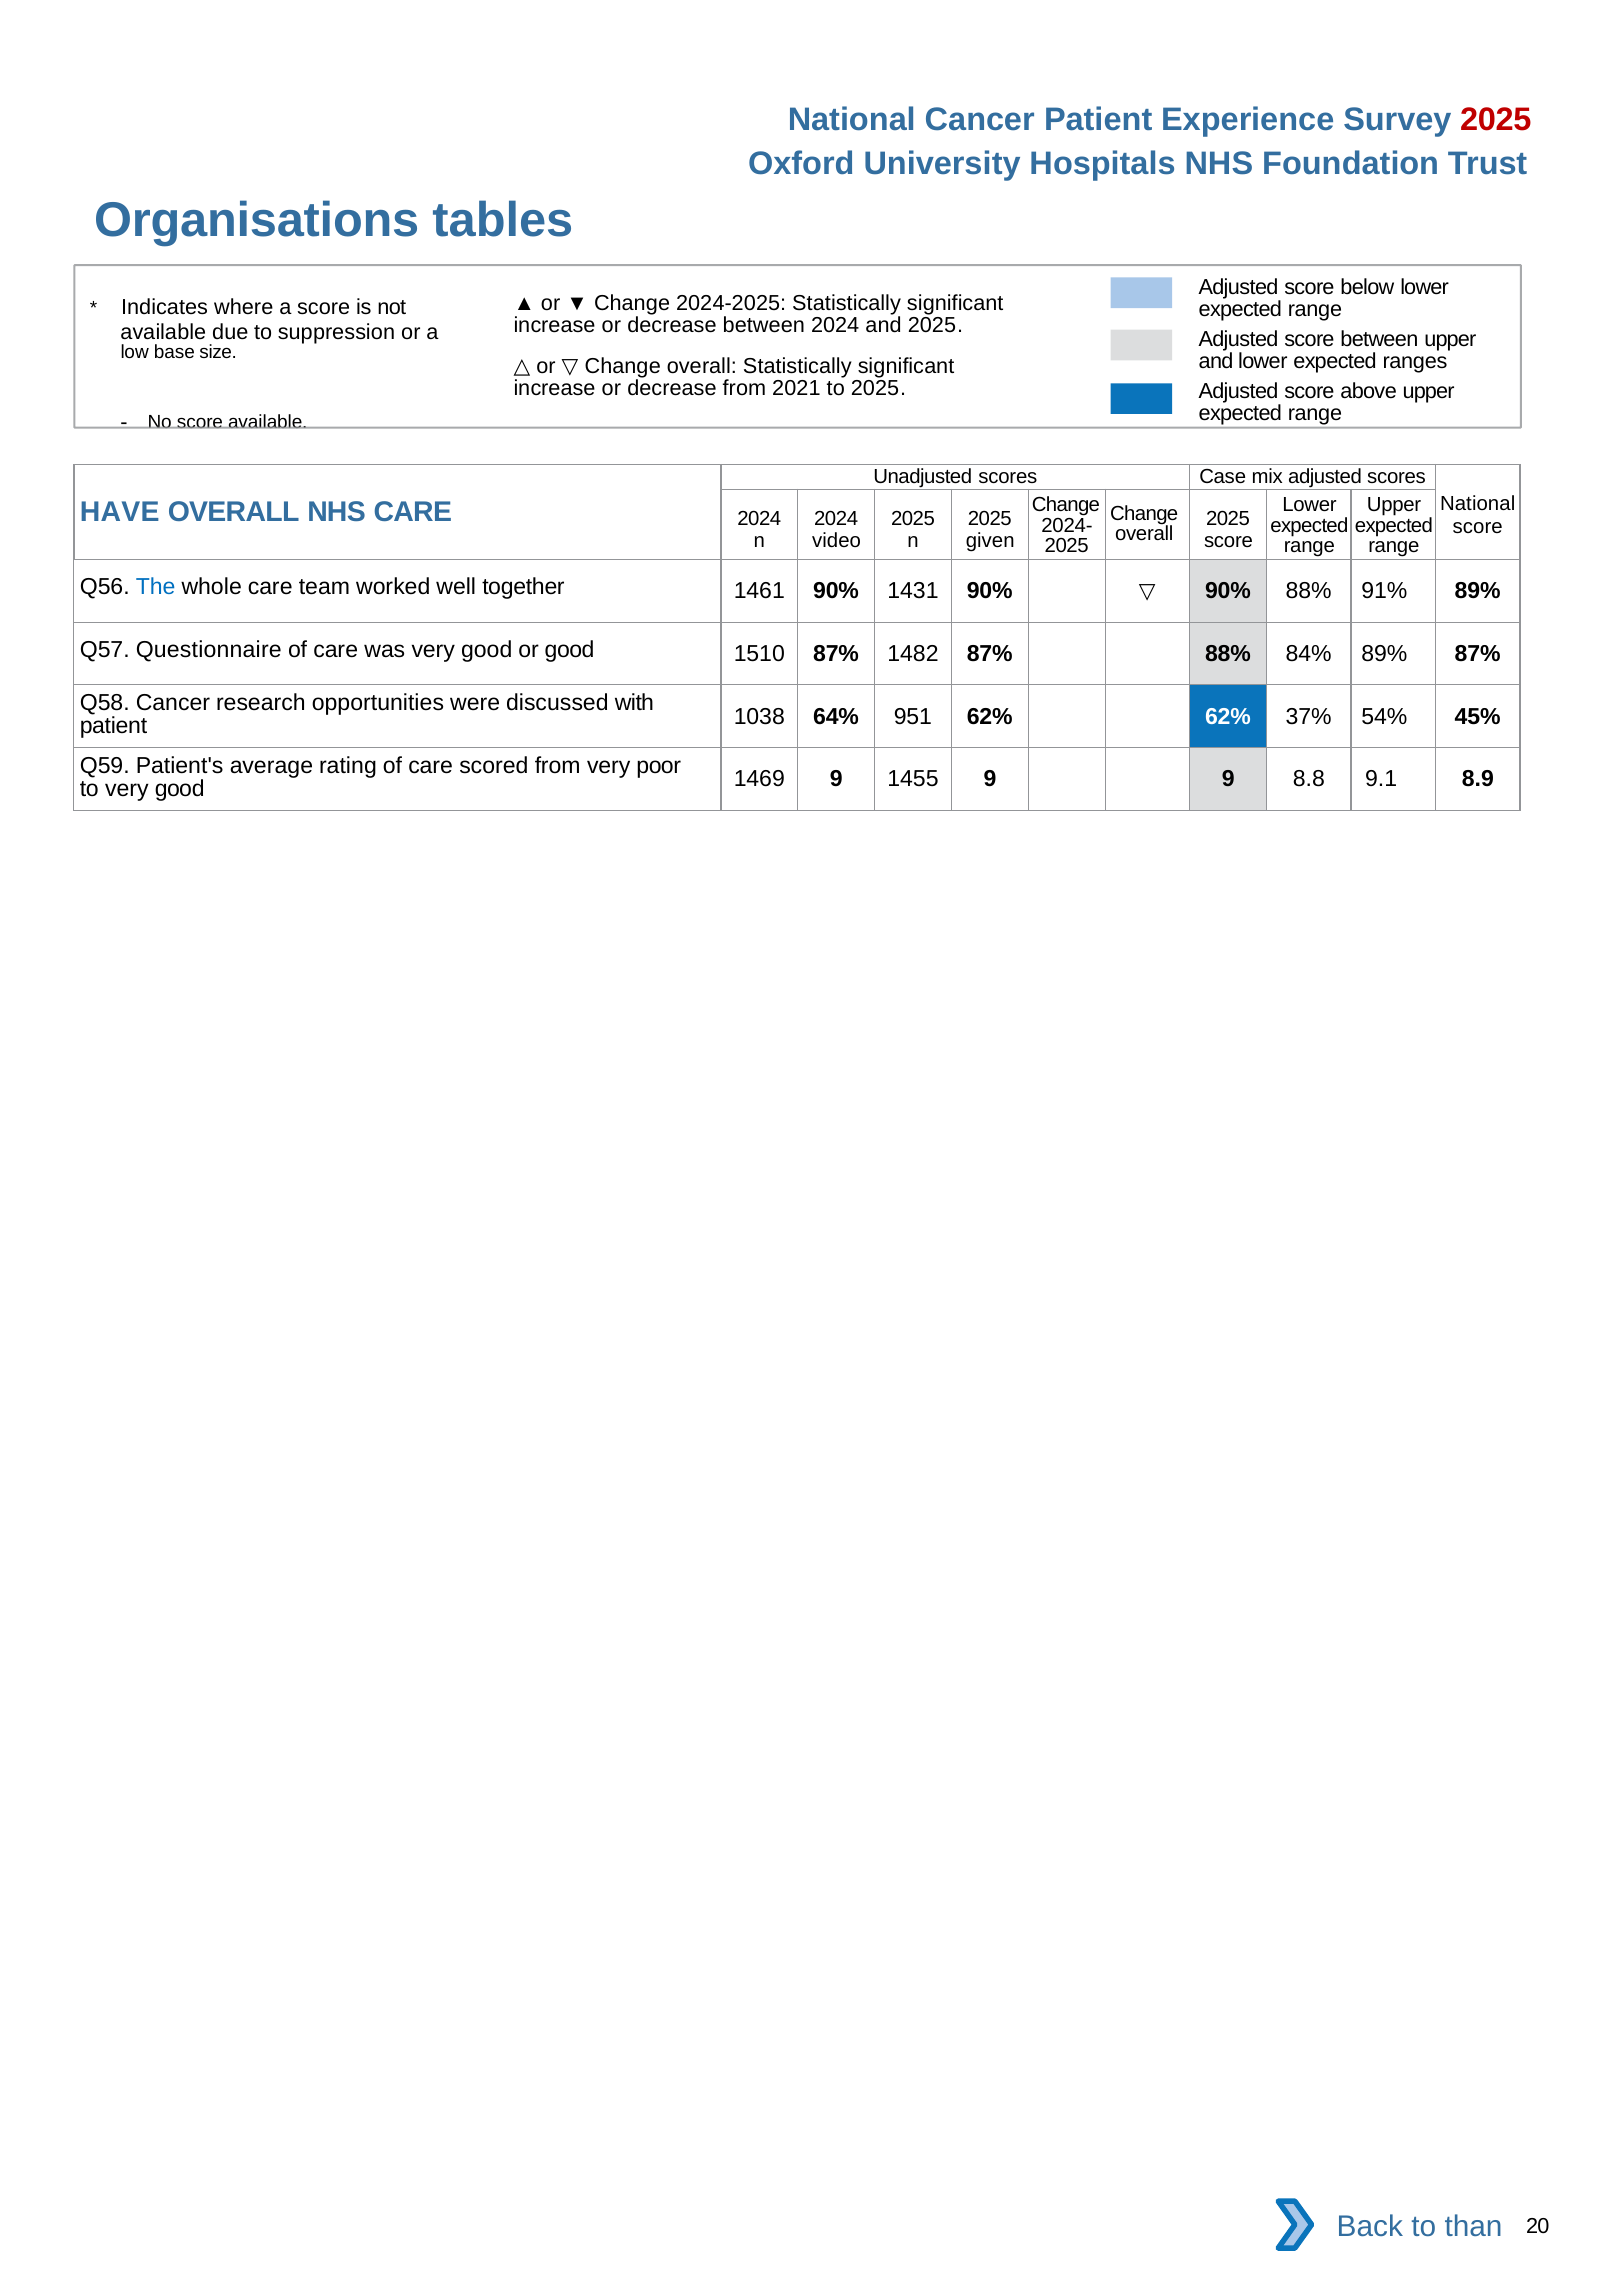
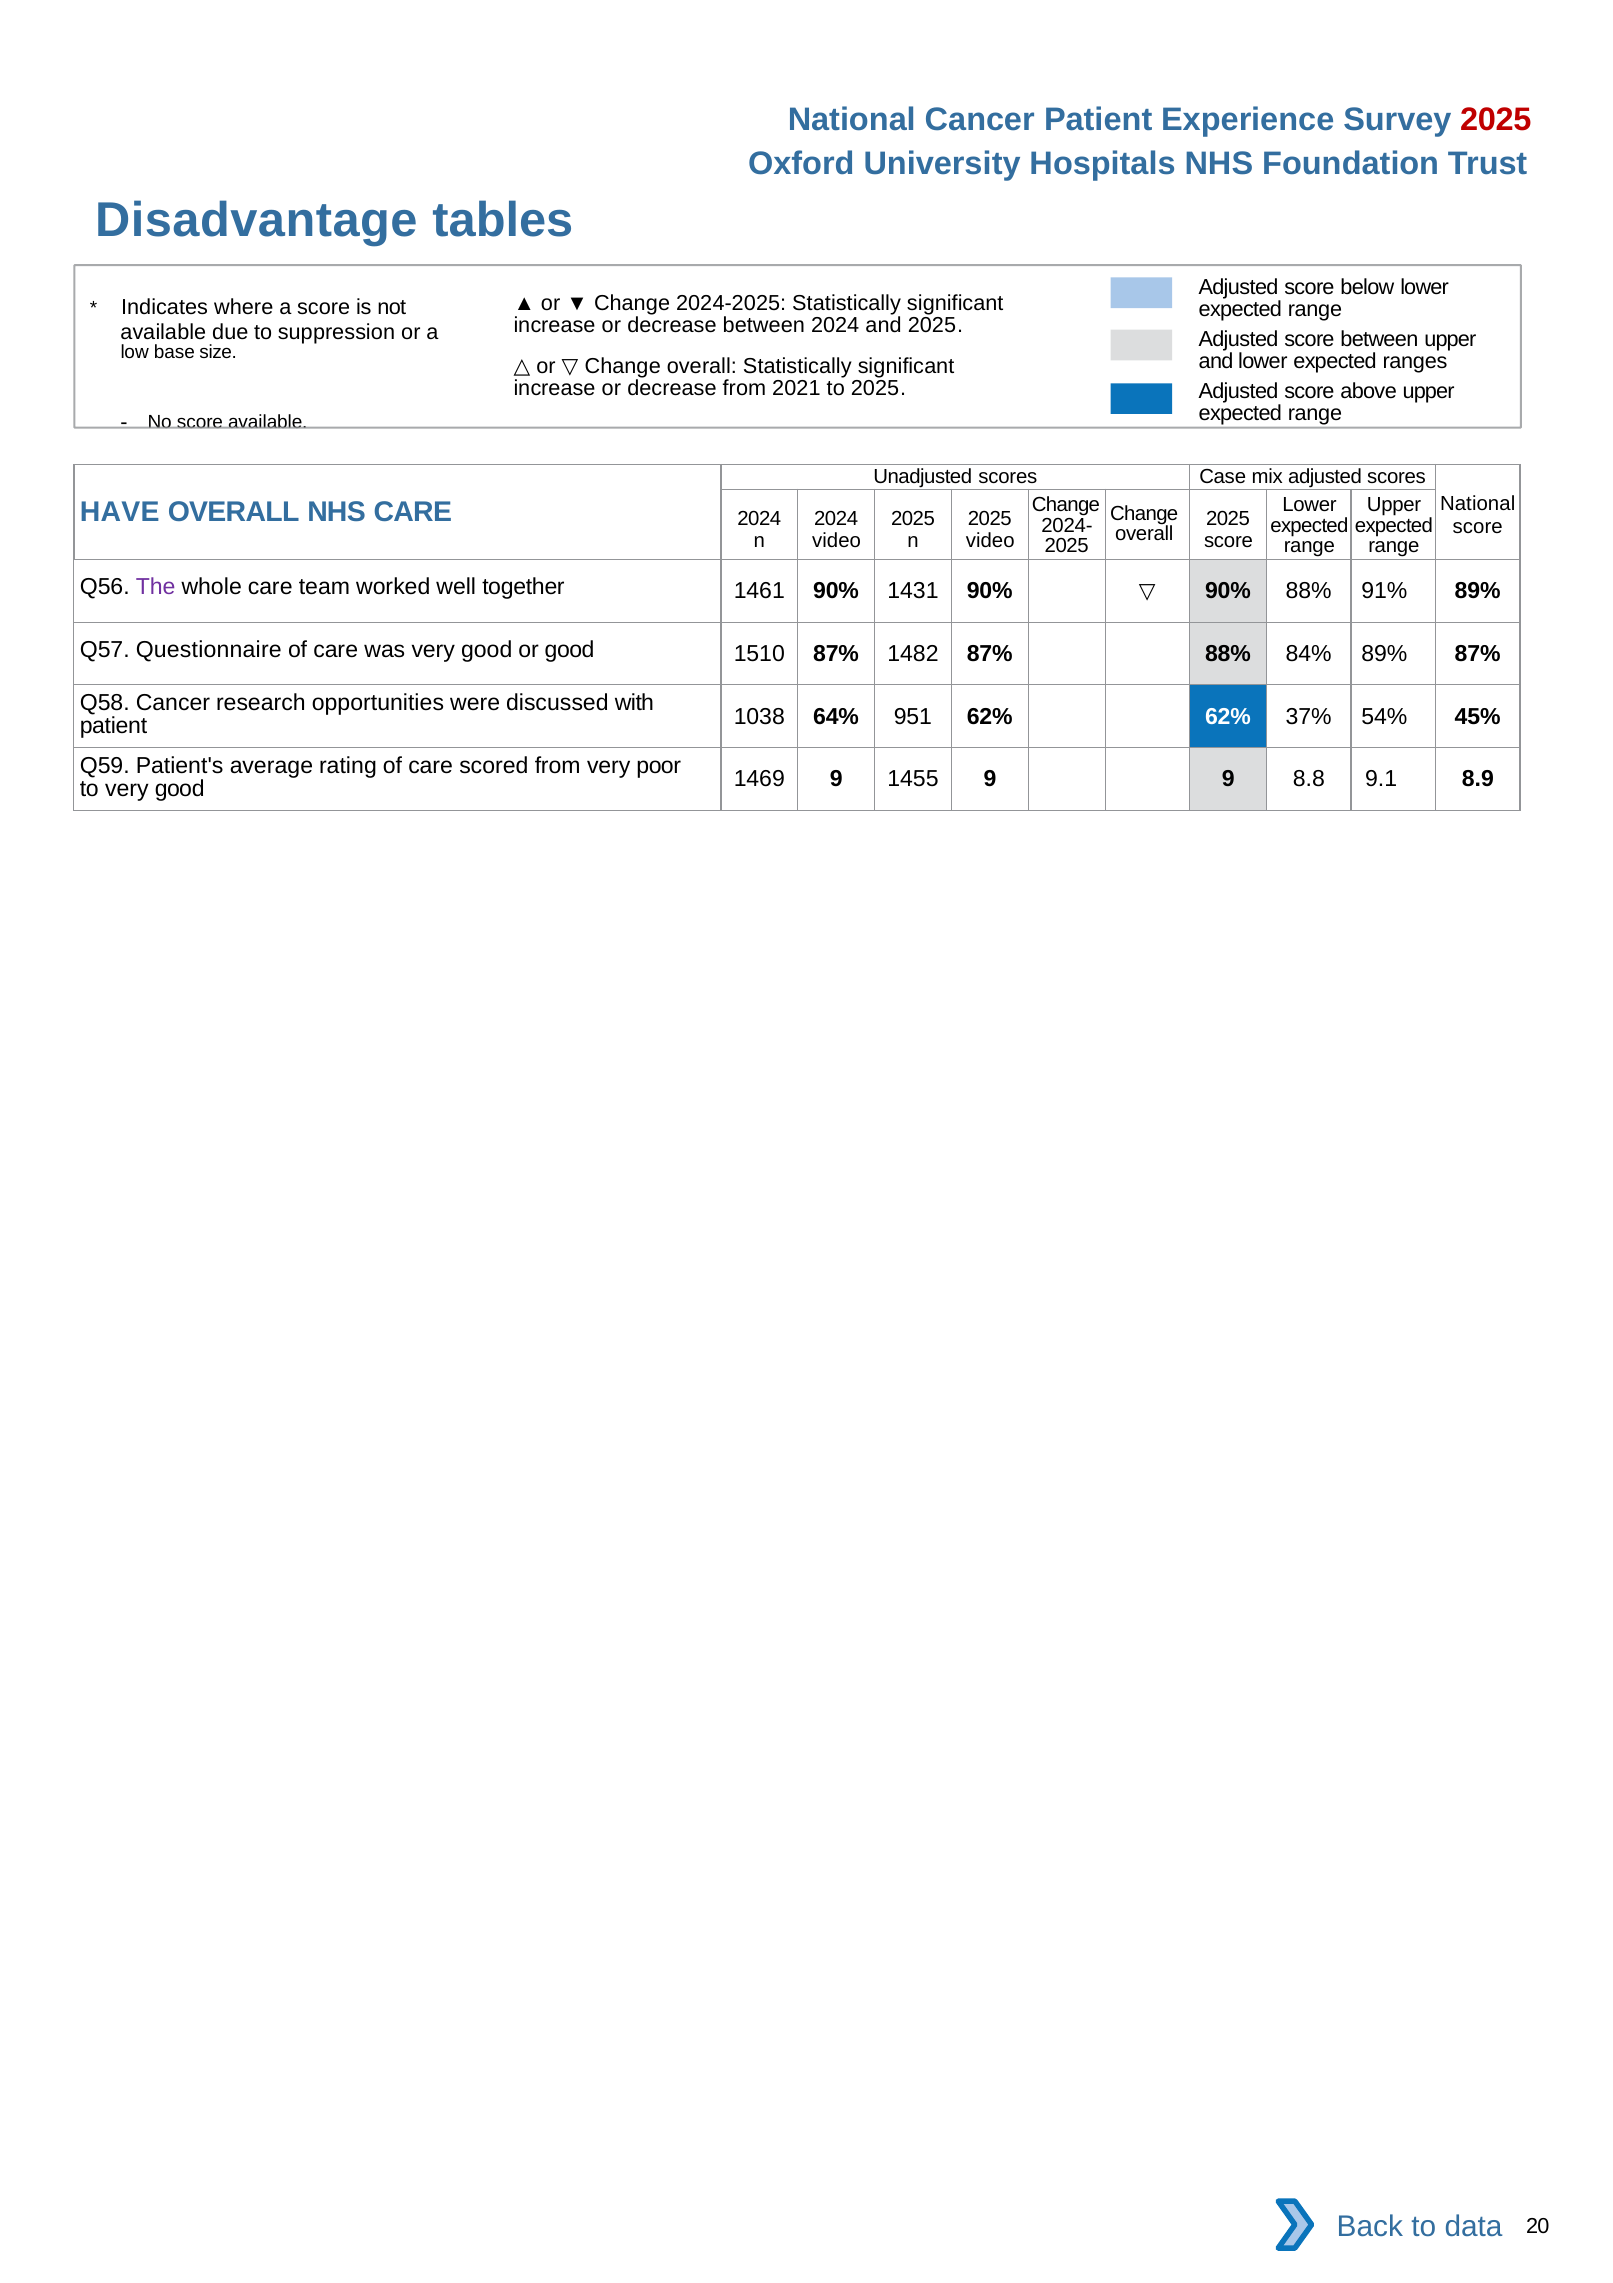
Organisations: Organisations -> Disadvantage (256, 220)
given: given -> video (990, 541)
The colour: blue -> purple (156, 587)
than: than -> data (1474, 2226)
